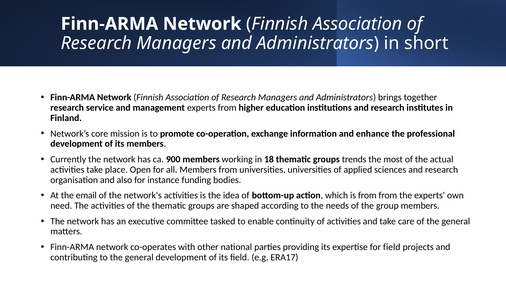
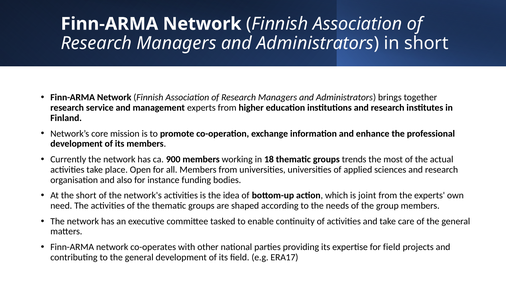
the email: email -> short (86, 195)
is from: from -> joint (367, 195)
